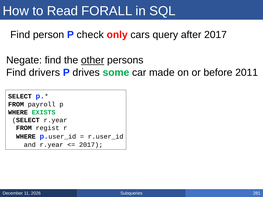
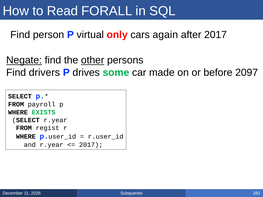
check: check -> virtual (90, 35)
query: query -> again (165, 35)
Negate underline: none -> present (24, 60)
2011: 2011 -> 2097 (247, 73)
